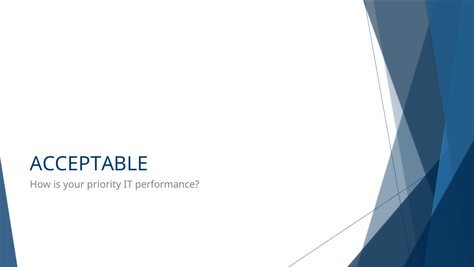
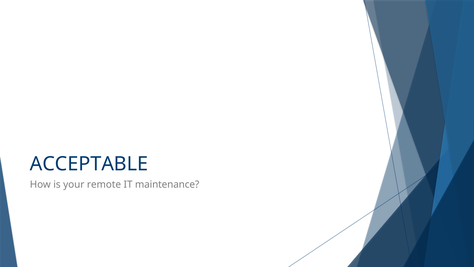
priority: priority -> remote (104, 184)
performance: performance -> maintenance (167, 184)
